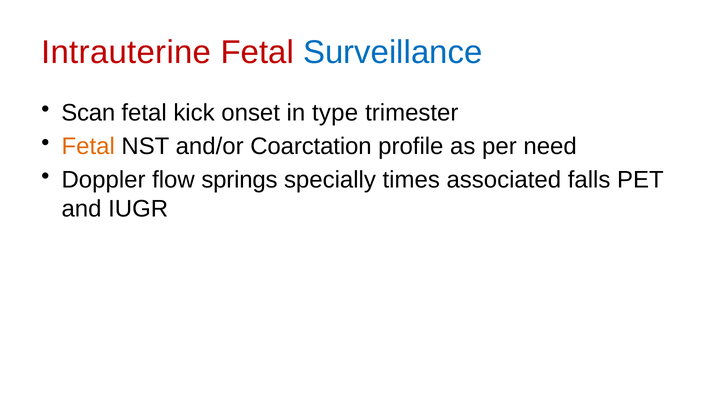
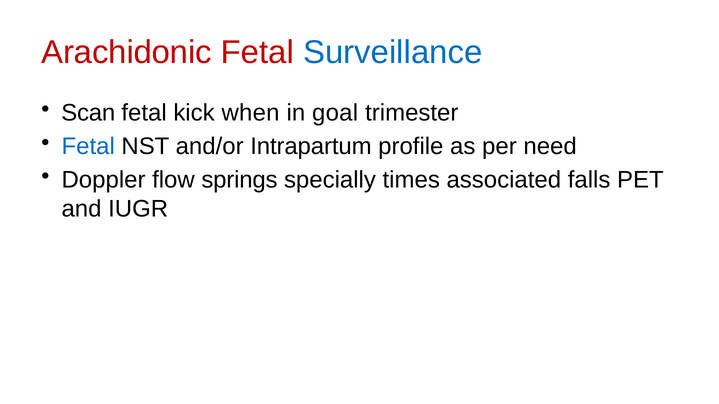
Intrauterine: Intrauterine -> Arachidonic (127, 52)
onset: onset -> when (251, 113)
type: type -> goal (335, 113)
Fetal colour: orange -> blue (88, 147)
Coarctation: Coarctation -> Intrapartum (311, 147)
